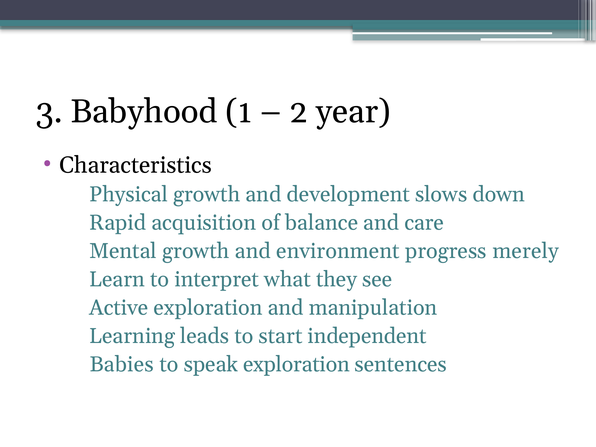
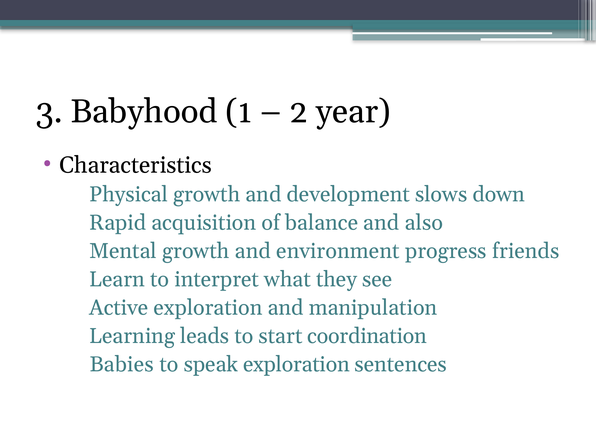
care: care -> also (424, 223)
merely: merely -> friends (526, 251)
independent: independent -> coordination (367, 336)
